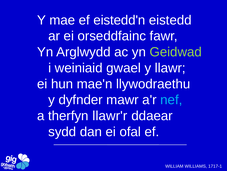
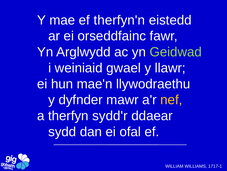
eistedd'n: eistedd'n -> therfyn'n (119, 20)
nef colour: light blue -> yellow (171, 99)
llawr'r: llawr'r -> sydd'r (110, 115)
